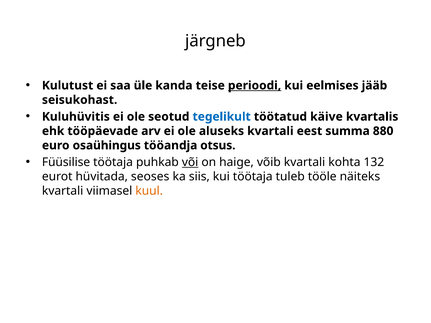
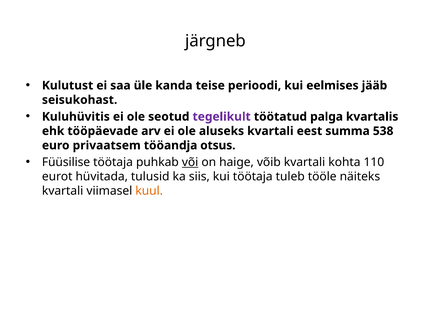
perioodi underline: present -> none (255, 86)
tegelikult colour: blue -> purple (222, 117)
käive: käive -> palga (327, 117)
880: 880 -> 538 (383, 131)
osaühingus: osaühingus -> privaatsem (107, 146)
132: 132 -> 110 (374, 162)
seoses: seoses -> tulusid (150, 177)
